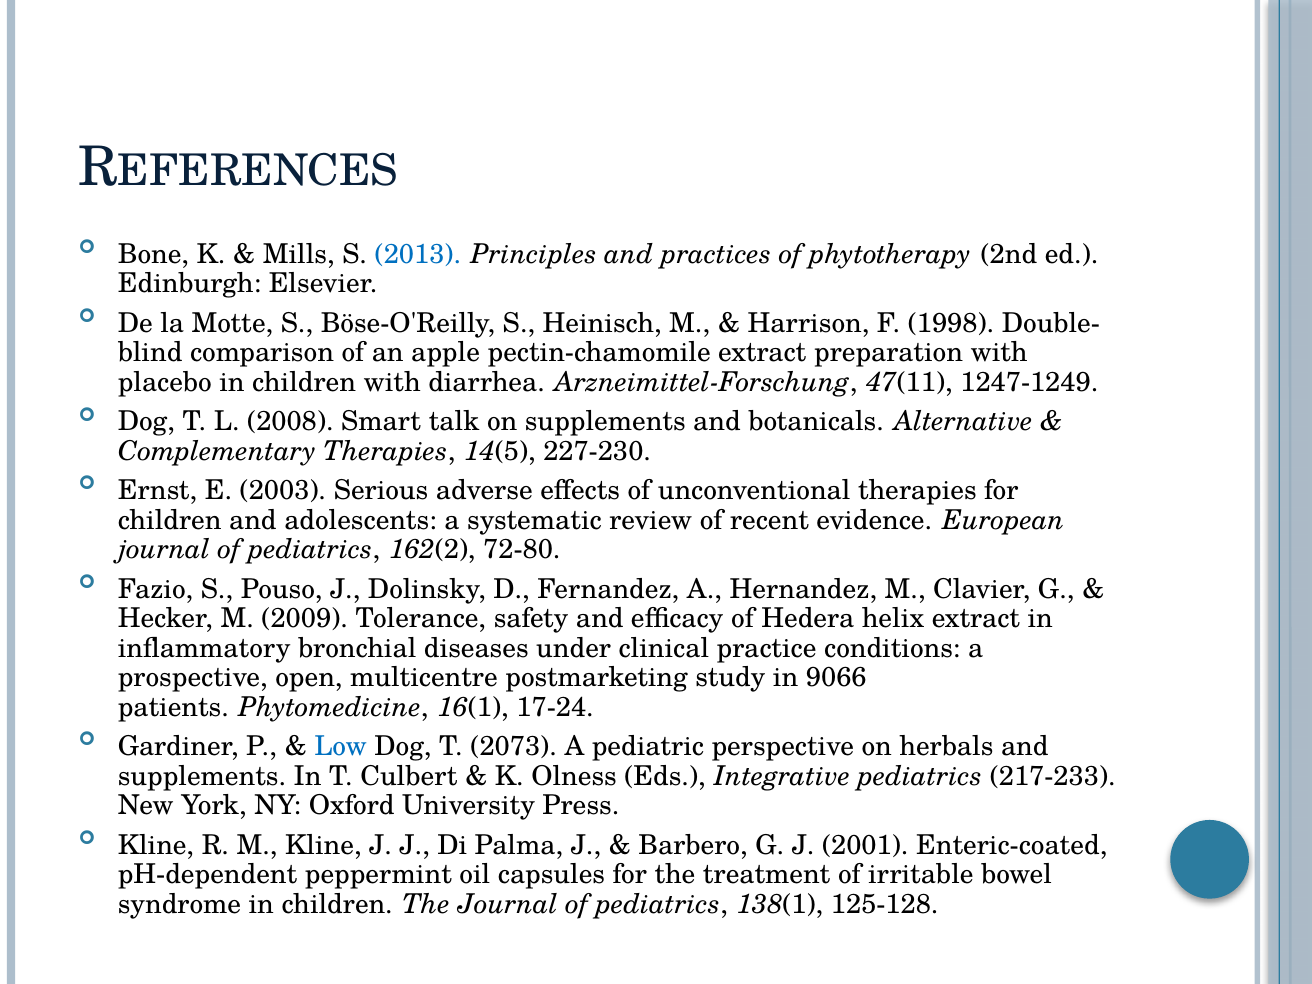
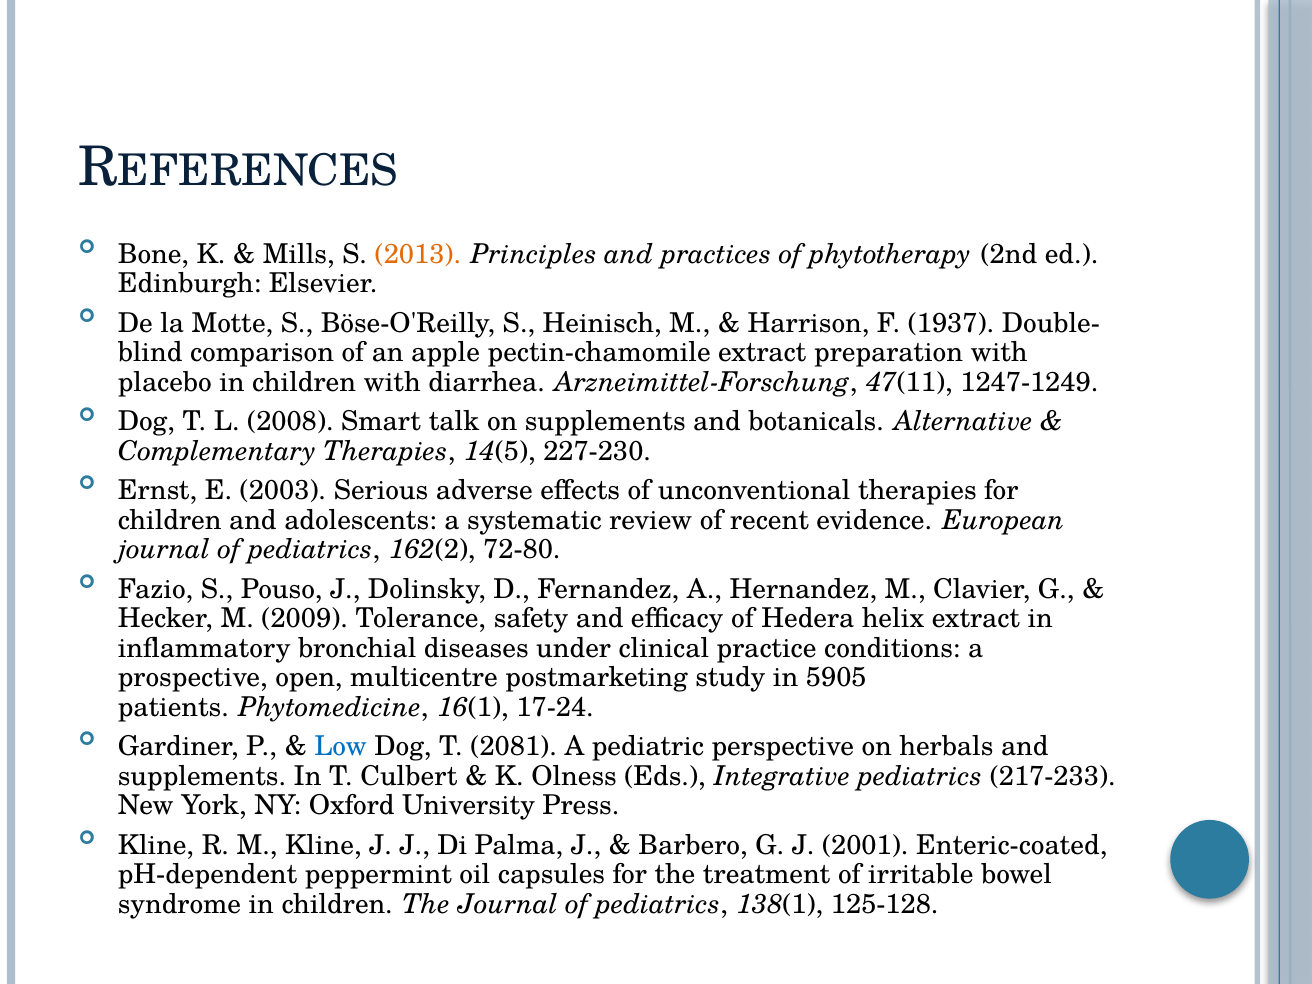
2013 colour: blue -> orange (418, 254)
1998: 1998 -> 1937 (951, 323)
9066: 9066 -> 5905 (836, 678)
2073: 2073 -> 2081 (514, 747)
